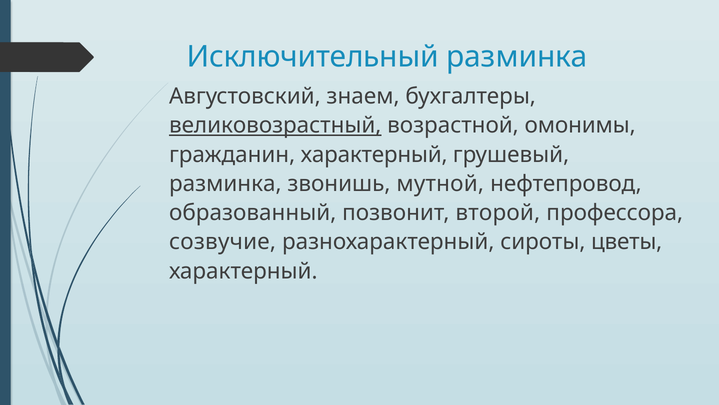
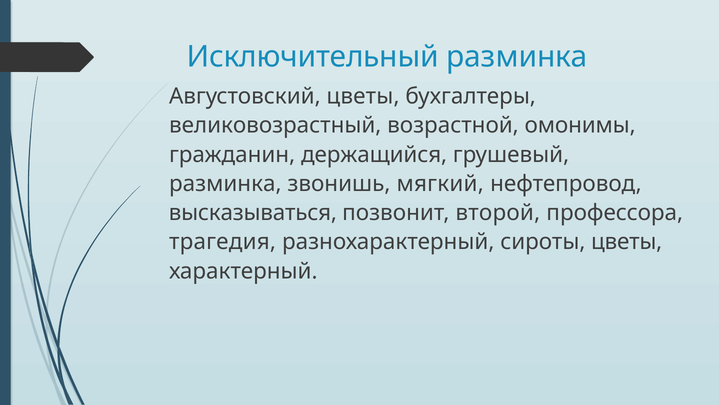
Августовский знаем: знаем -> цветы (363, 96)
великовозрастный underline: present -> none (275, 125)
гражданин характерный: характерный -> держащийся (374, 154)
мутной: мутной -> мягкий (440, 183)
образованный: образованный -> высказываться (253, 213)
созвучие: созвучие -> трагедия (223, 242)
